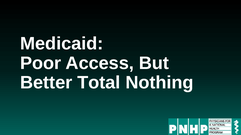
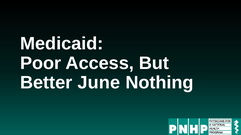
Total: Total -> June (99, 83)
